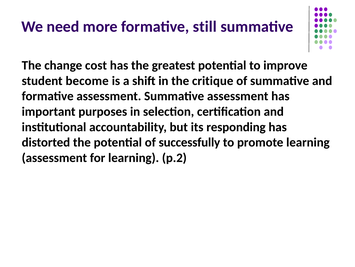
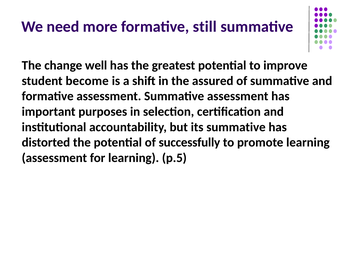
cost: cost -> well (96, 65)
critique: critique -> assured (213, 81)
its responding: responding -> summative (236, 127)
p.2: p.2 -> p.5 (174, 157)
